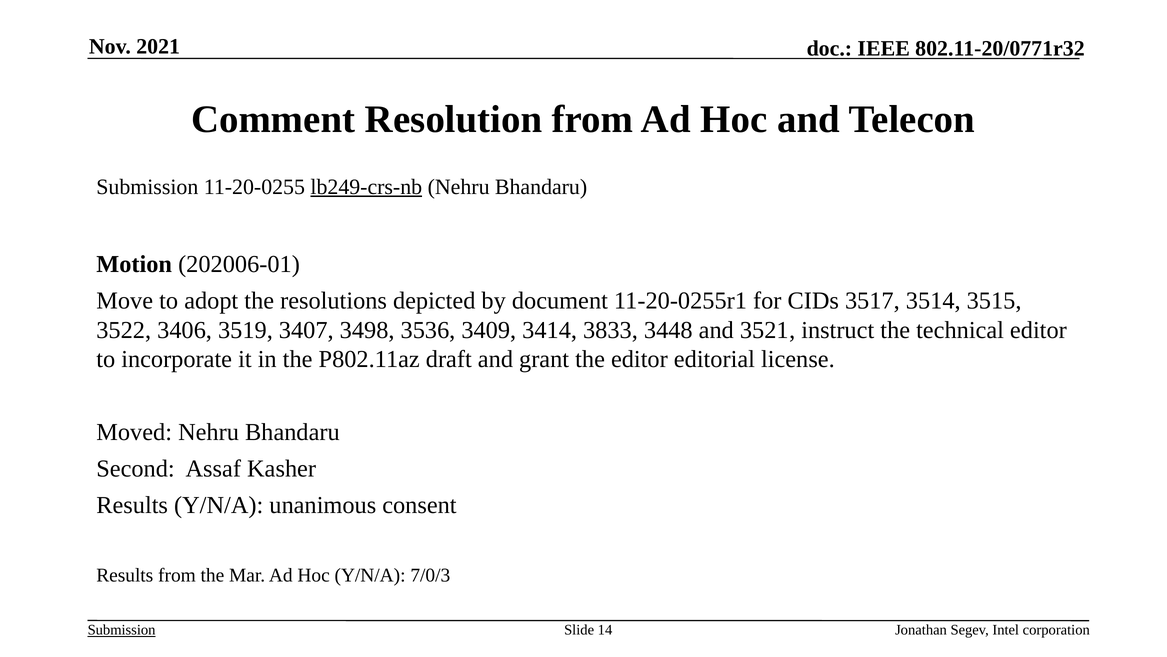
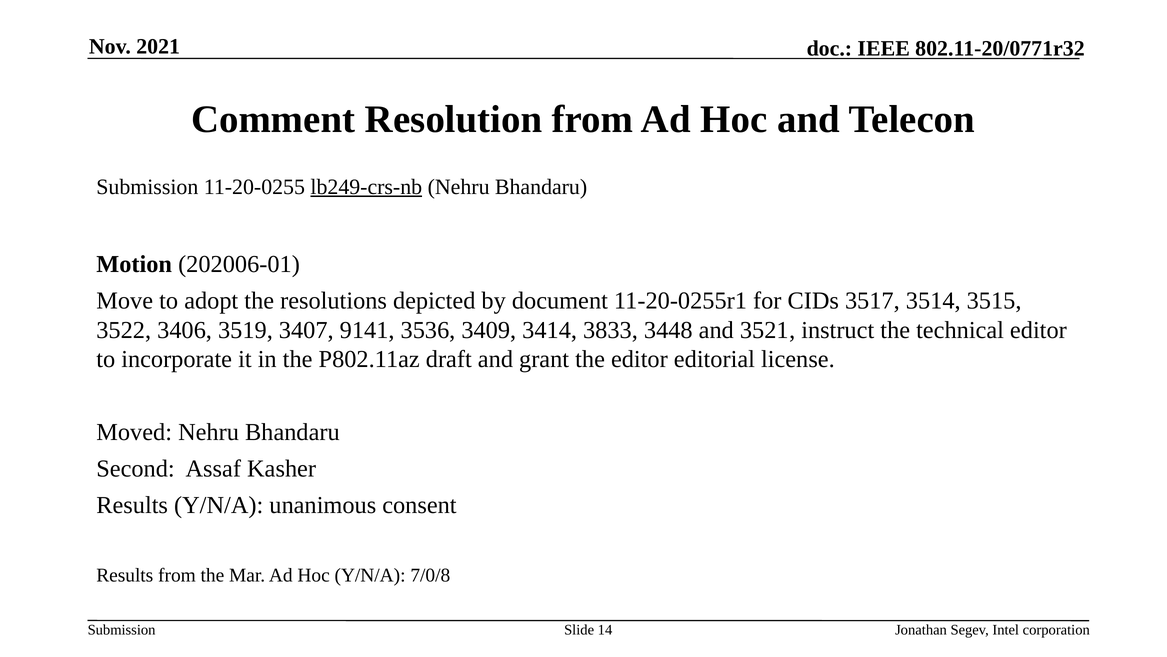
3498: 3498 -> 9141 (367, 330)
7/0/3: 7/0/3 -> 7/0/8 (430, 575)
Submission underline: present -> none (122, 630)
